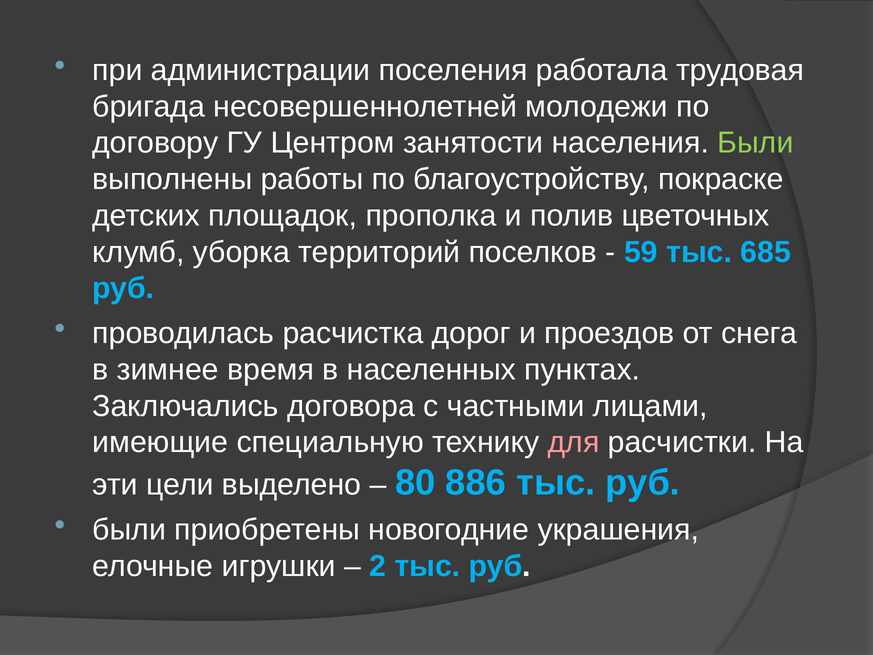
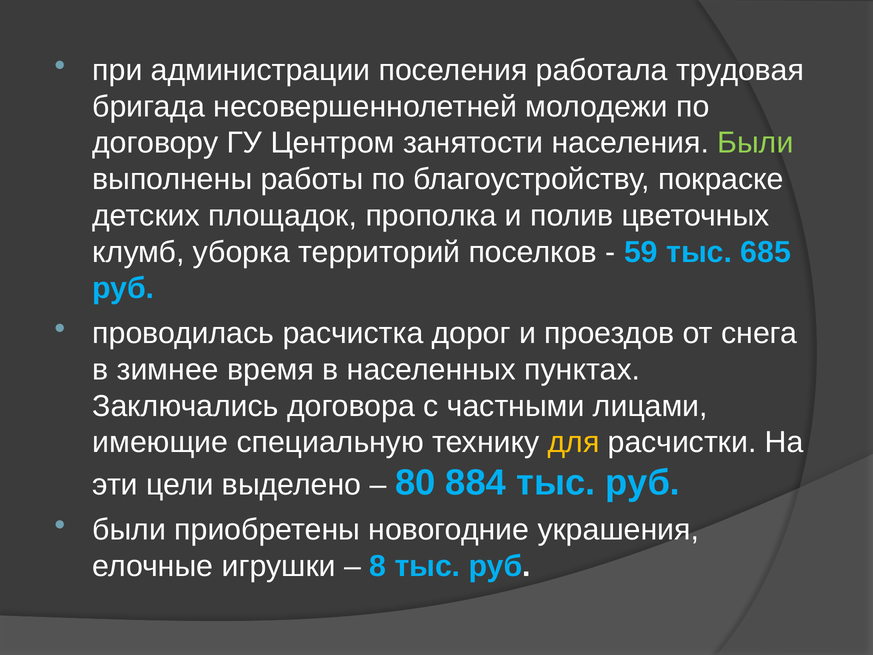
для colour: pink -> yellow (574, 442)
886: 886 -> 884 (476, 483)
2: 2 -> 8 (378, 566)
